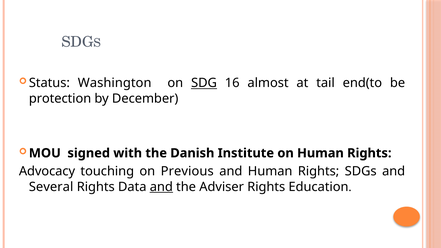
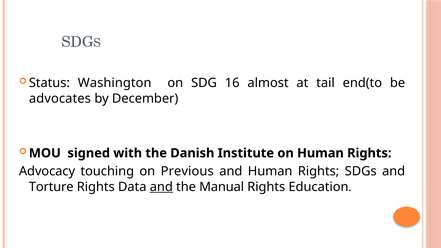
SDG underline: present -> none (204, 83)
protection: protection -> advocates (60, 99)
Several: Several -> Torture (51, 187)
Adviser: Adviser -> Manual (222, 187)
